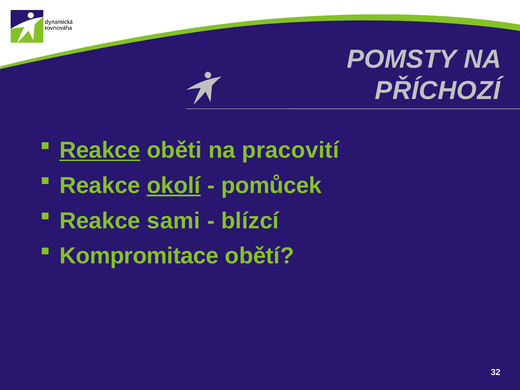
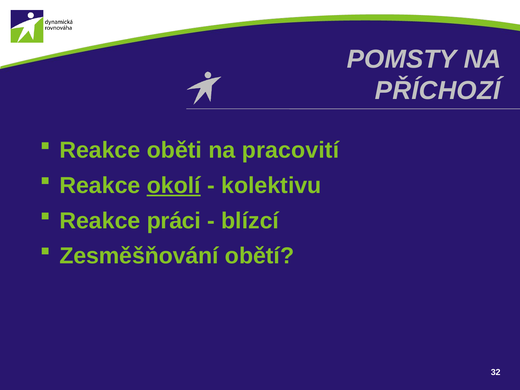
Reakce underline: present -> none (100, 150)
pomůcek: pomůcek -> kolektivu (271, 186)
sami: sami -> práci (174, 221)
Kompromitace: Kompromitace -> Zesměšňování (139, 256)
